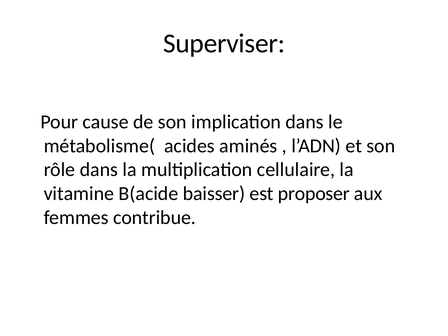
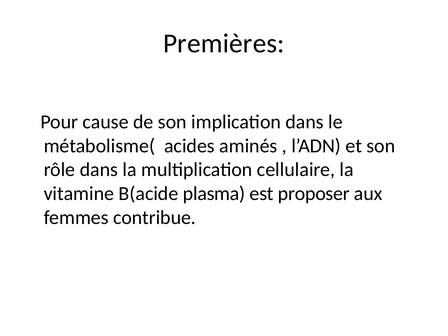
Superviser: Superviser -> Premières (224, 43)
baisser: baisser -> plasma (214, 194)
